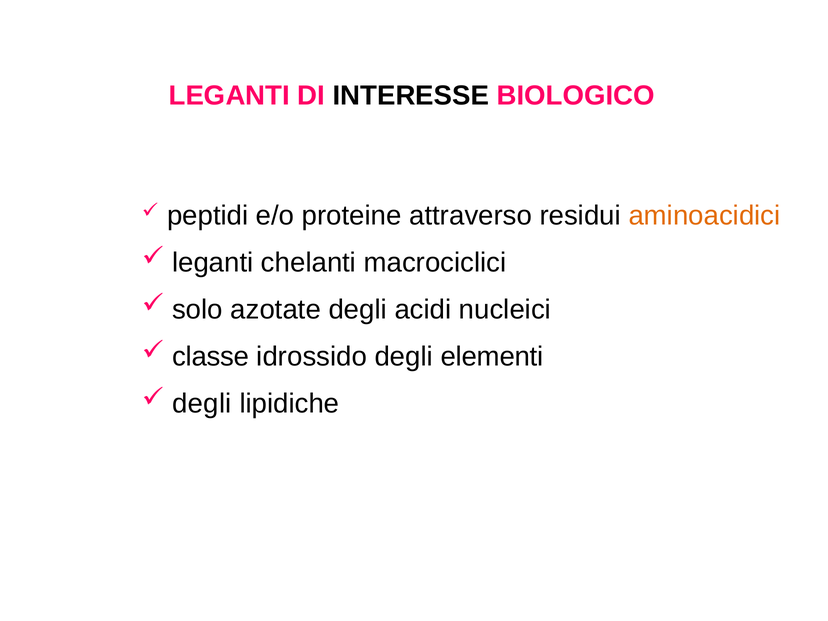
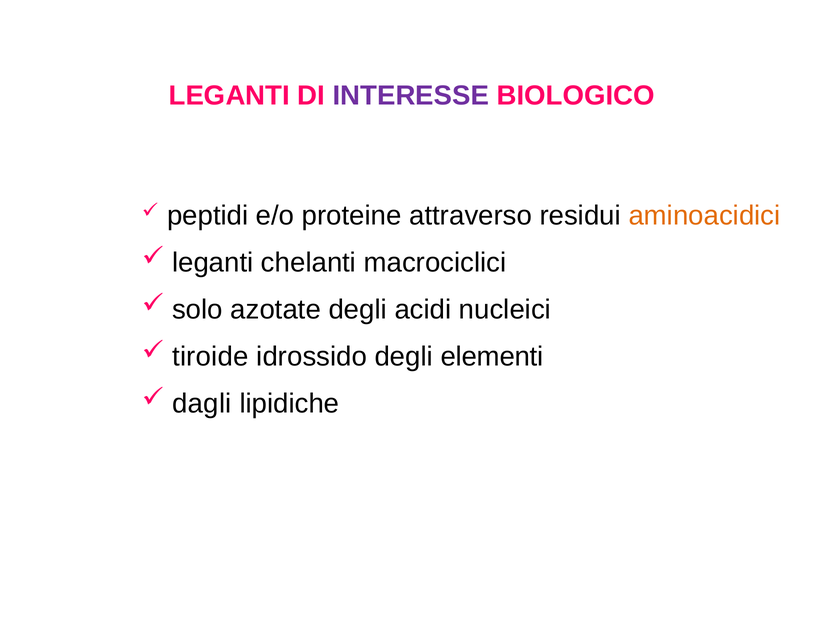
INTERESSE colour: black -> purple (411, 96)
classe: classe -> tiroide (210, 356)
degli: degli -> dagli (202, 403)
